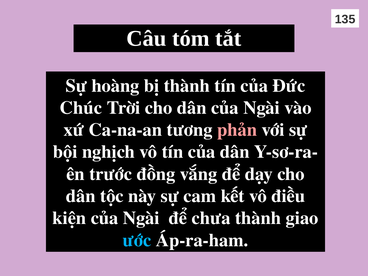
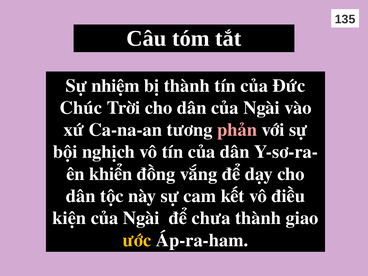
hoàng: hoàng -> nhiệm (116, 86)
trước: trước -> khiển (111, 174)
ước colour: light blue -> yellow (137, 240)
